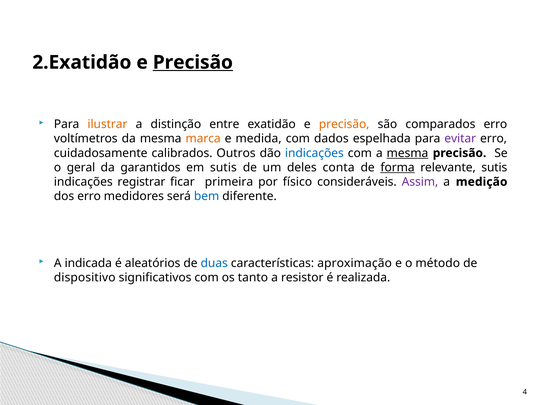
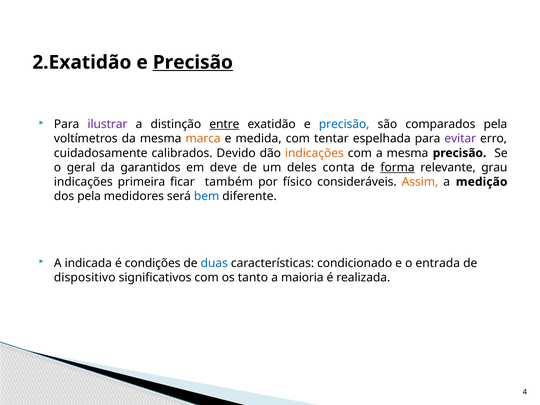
ilustrar colour: orange -> purple (107, 124)
entre underline: none -> present (224, 124)
precisão colour: orange -> blue (344, 124)
comparados erro: erro -> pela (495, 124)
dados: dados -> tentar (331, 139)
Outros: Outros -> Devido (236, 153)
indicações colour: blue -> orange (314, 153)
mesma underline: present -> none (407, 153)
em sutis: sutis -> deve (223, 167)
relevante sutis: sutis -> grau (494, 167)
registrar: registrar -> primeira (141, 182)
primeira: primeira -> também (229, 182)
Assim colour: purple -> orange (420, 182)
dos erro: erro -> pela (89, 196)
aleatórios: aleatórios -> condições (153, 263)
aproximação: aproximação -> condicionado (355, 263)
método: método -> entrada (438, 263)
resistor: resistor -> maioria (302, 278)
